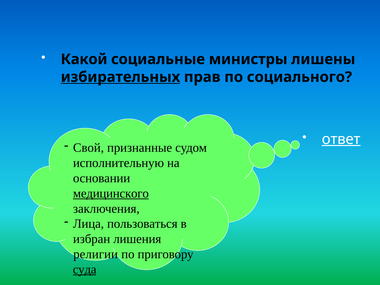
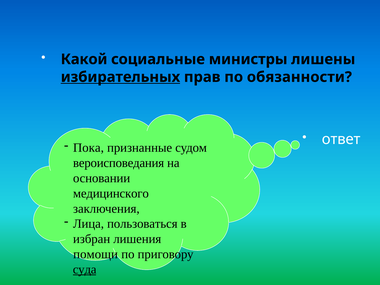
социального: социального -> обязанности (299, 77)
ответ underline: present -> none (341, 139)
Свой: Свой -> Пока (88, 148)
исполнительную: исполнительную -> вероисповедания (119, 163)
медицинского underline: present -> none (111, 193)
религии: религии -> помощи (96, 254)
